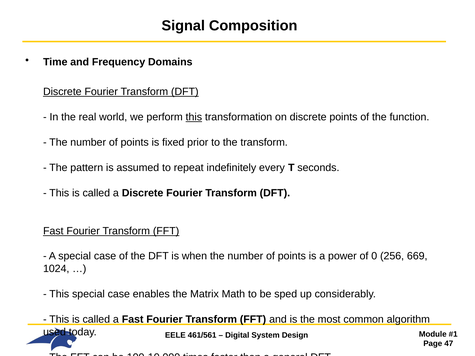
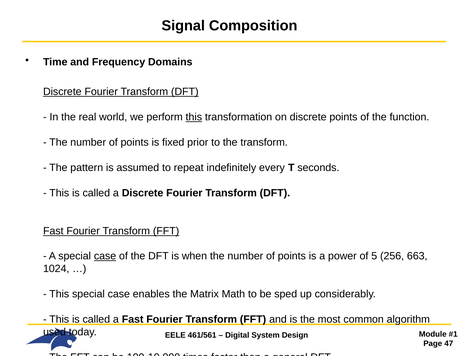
case underline: none -> present (105, 256)
0: 0 -> 5 (374, 256)
669: 669 -> 663 (417, 256)
